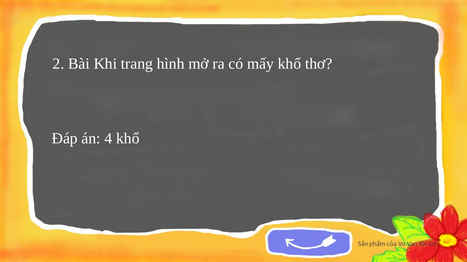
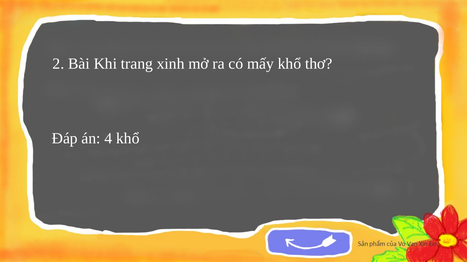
hình: hình -> xinh (171, 64)
